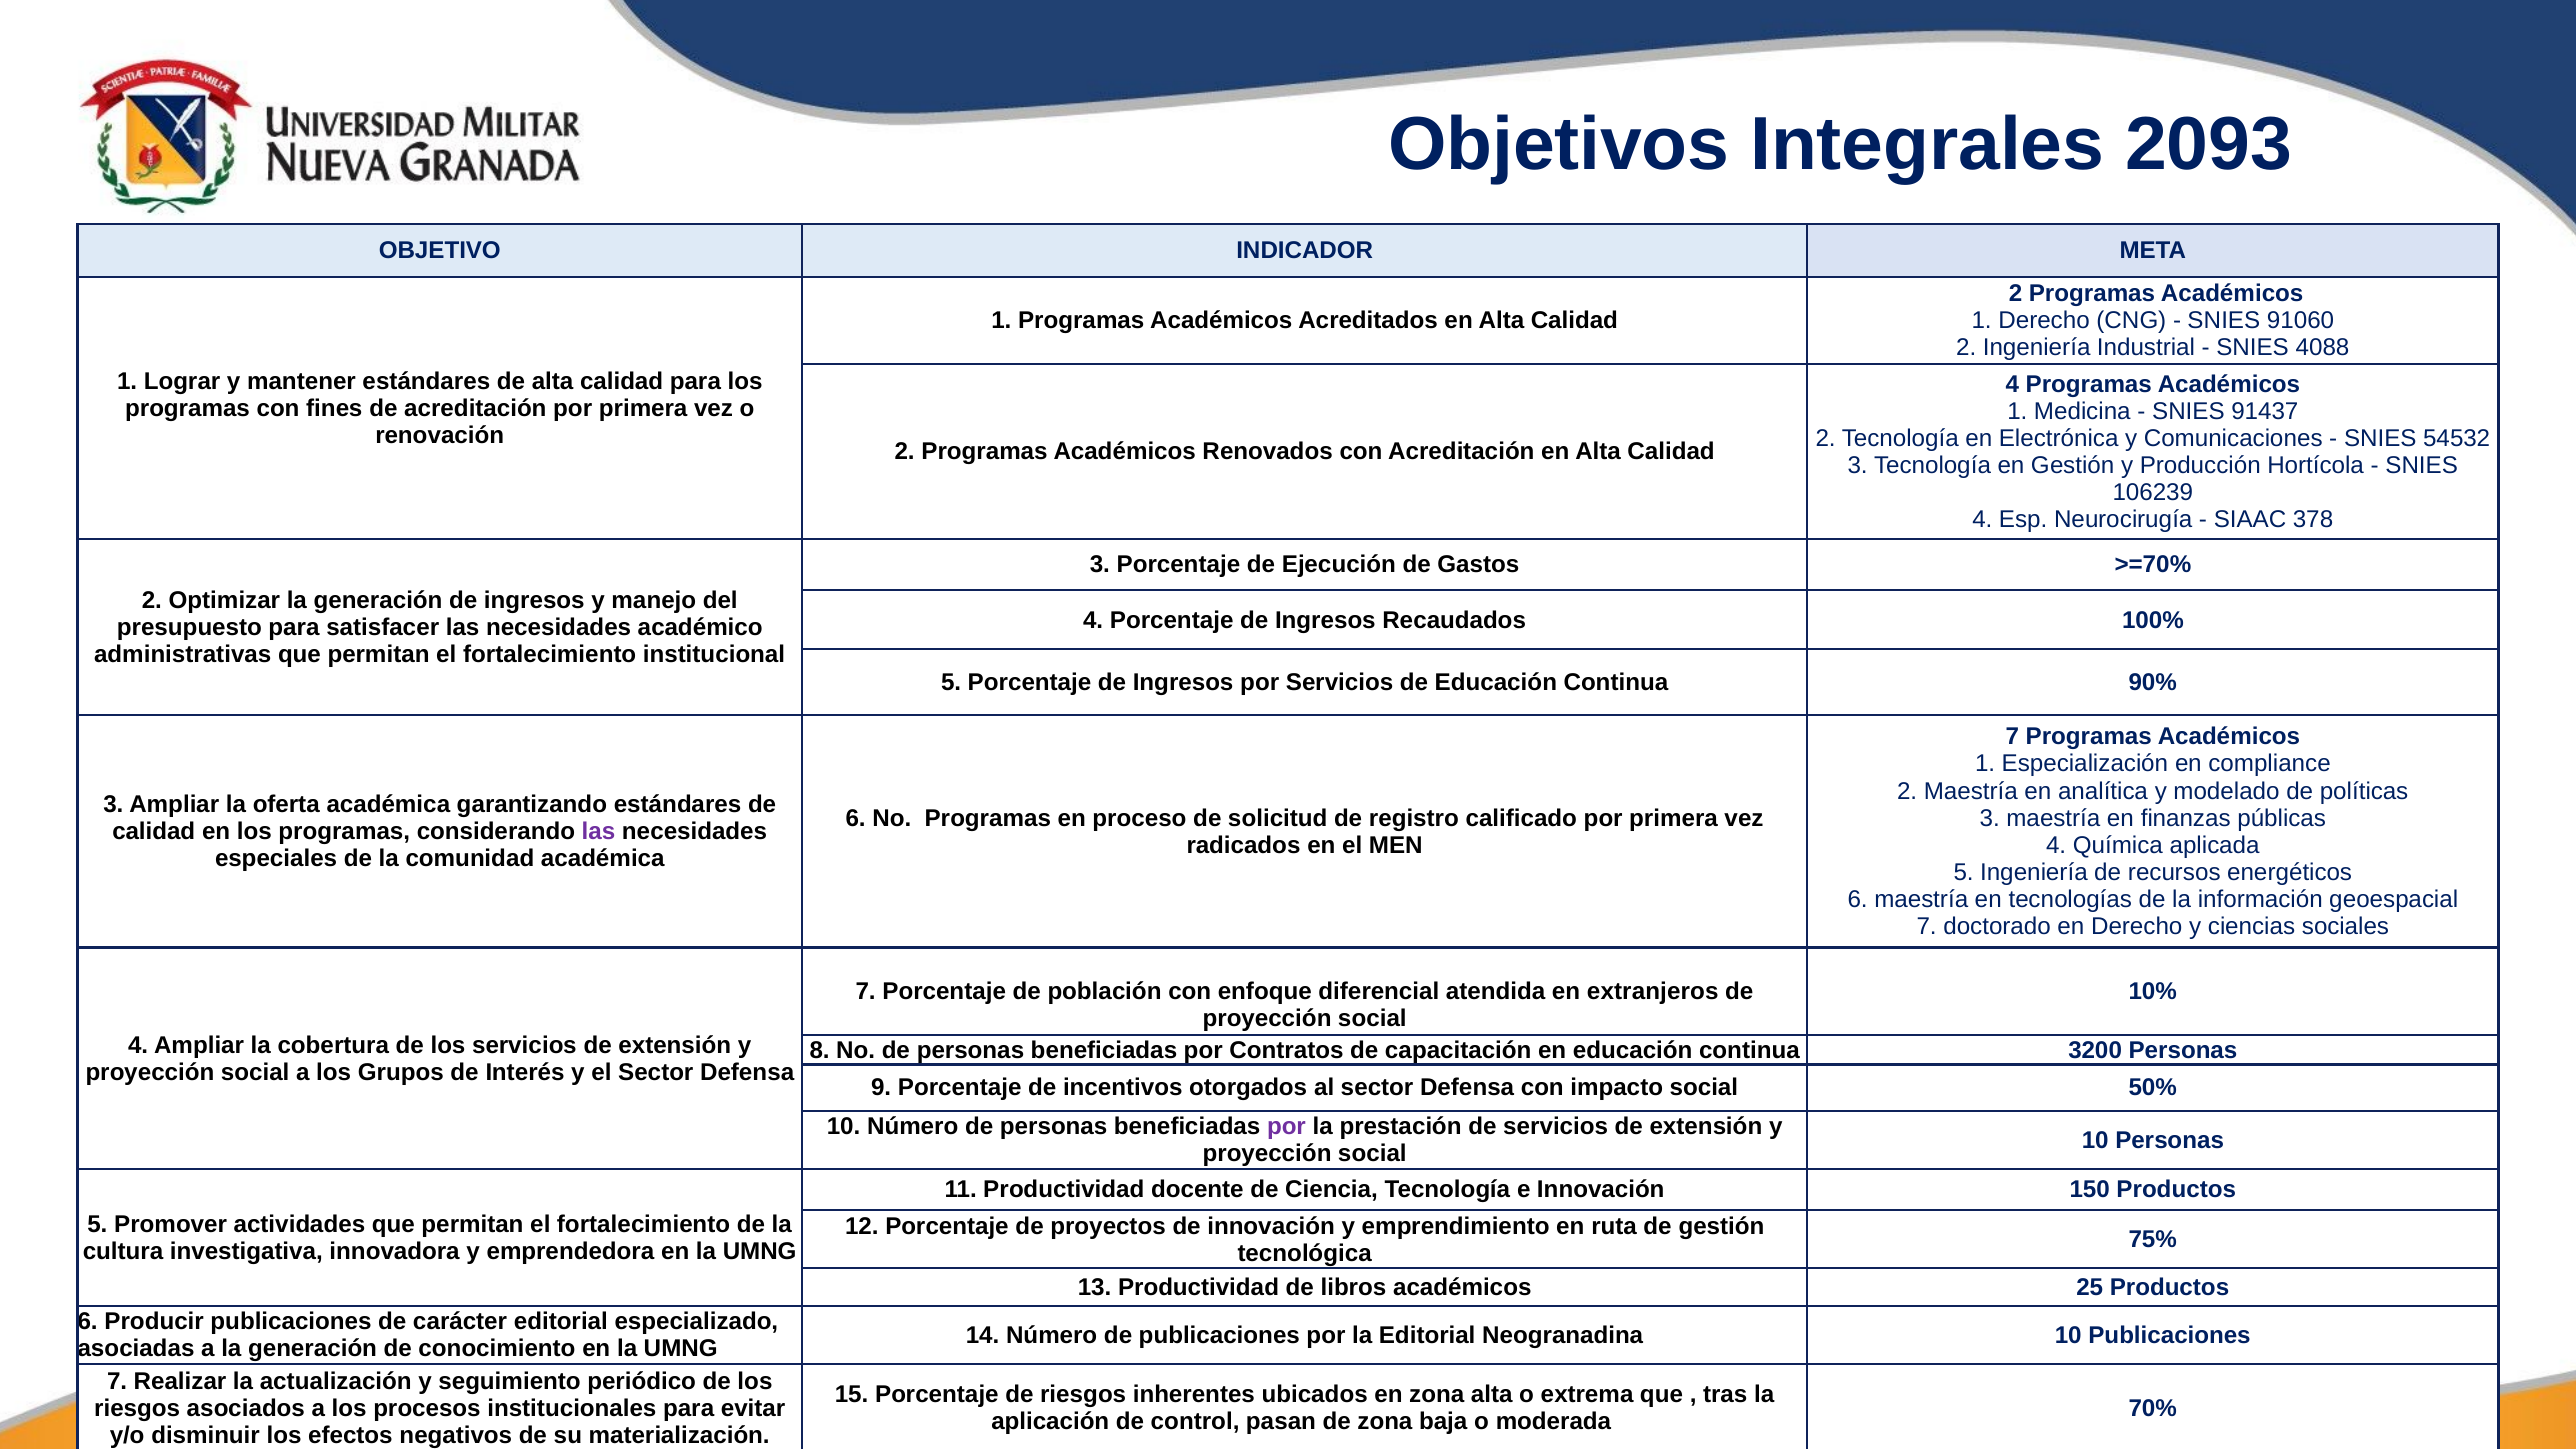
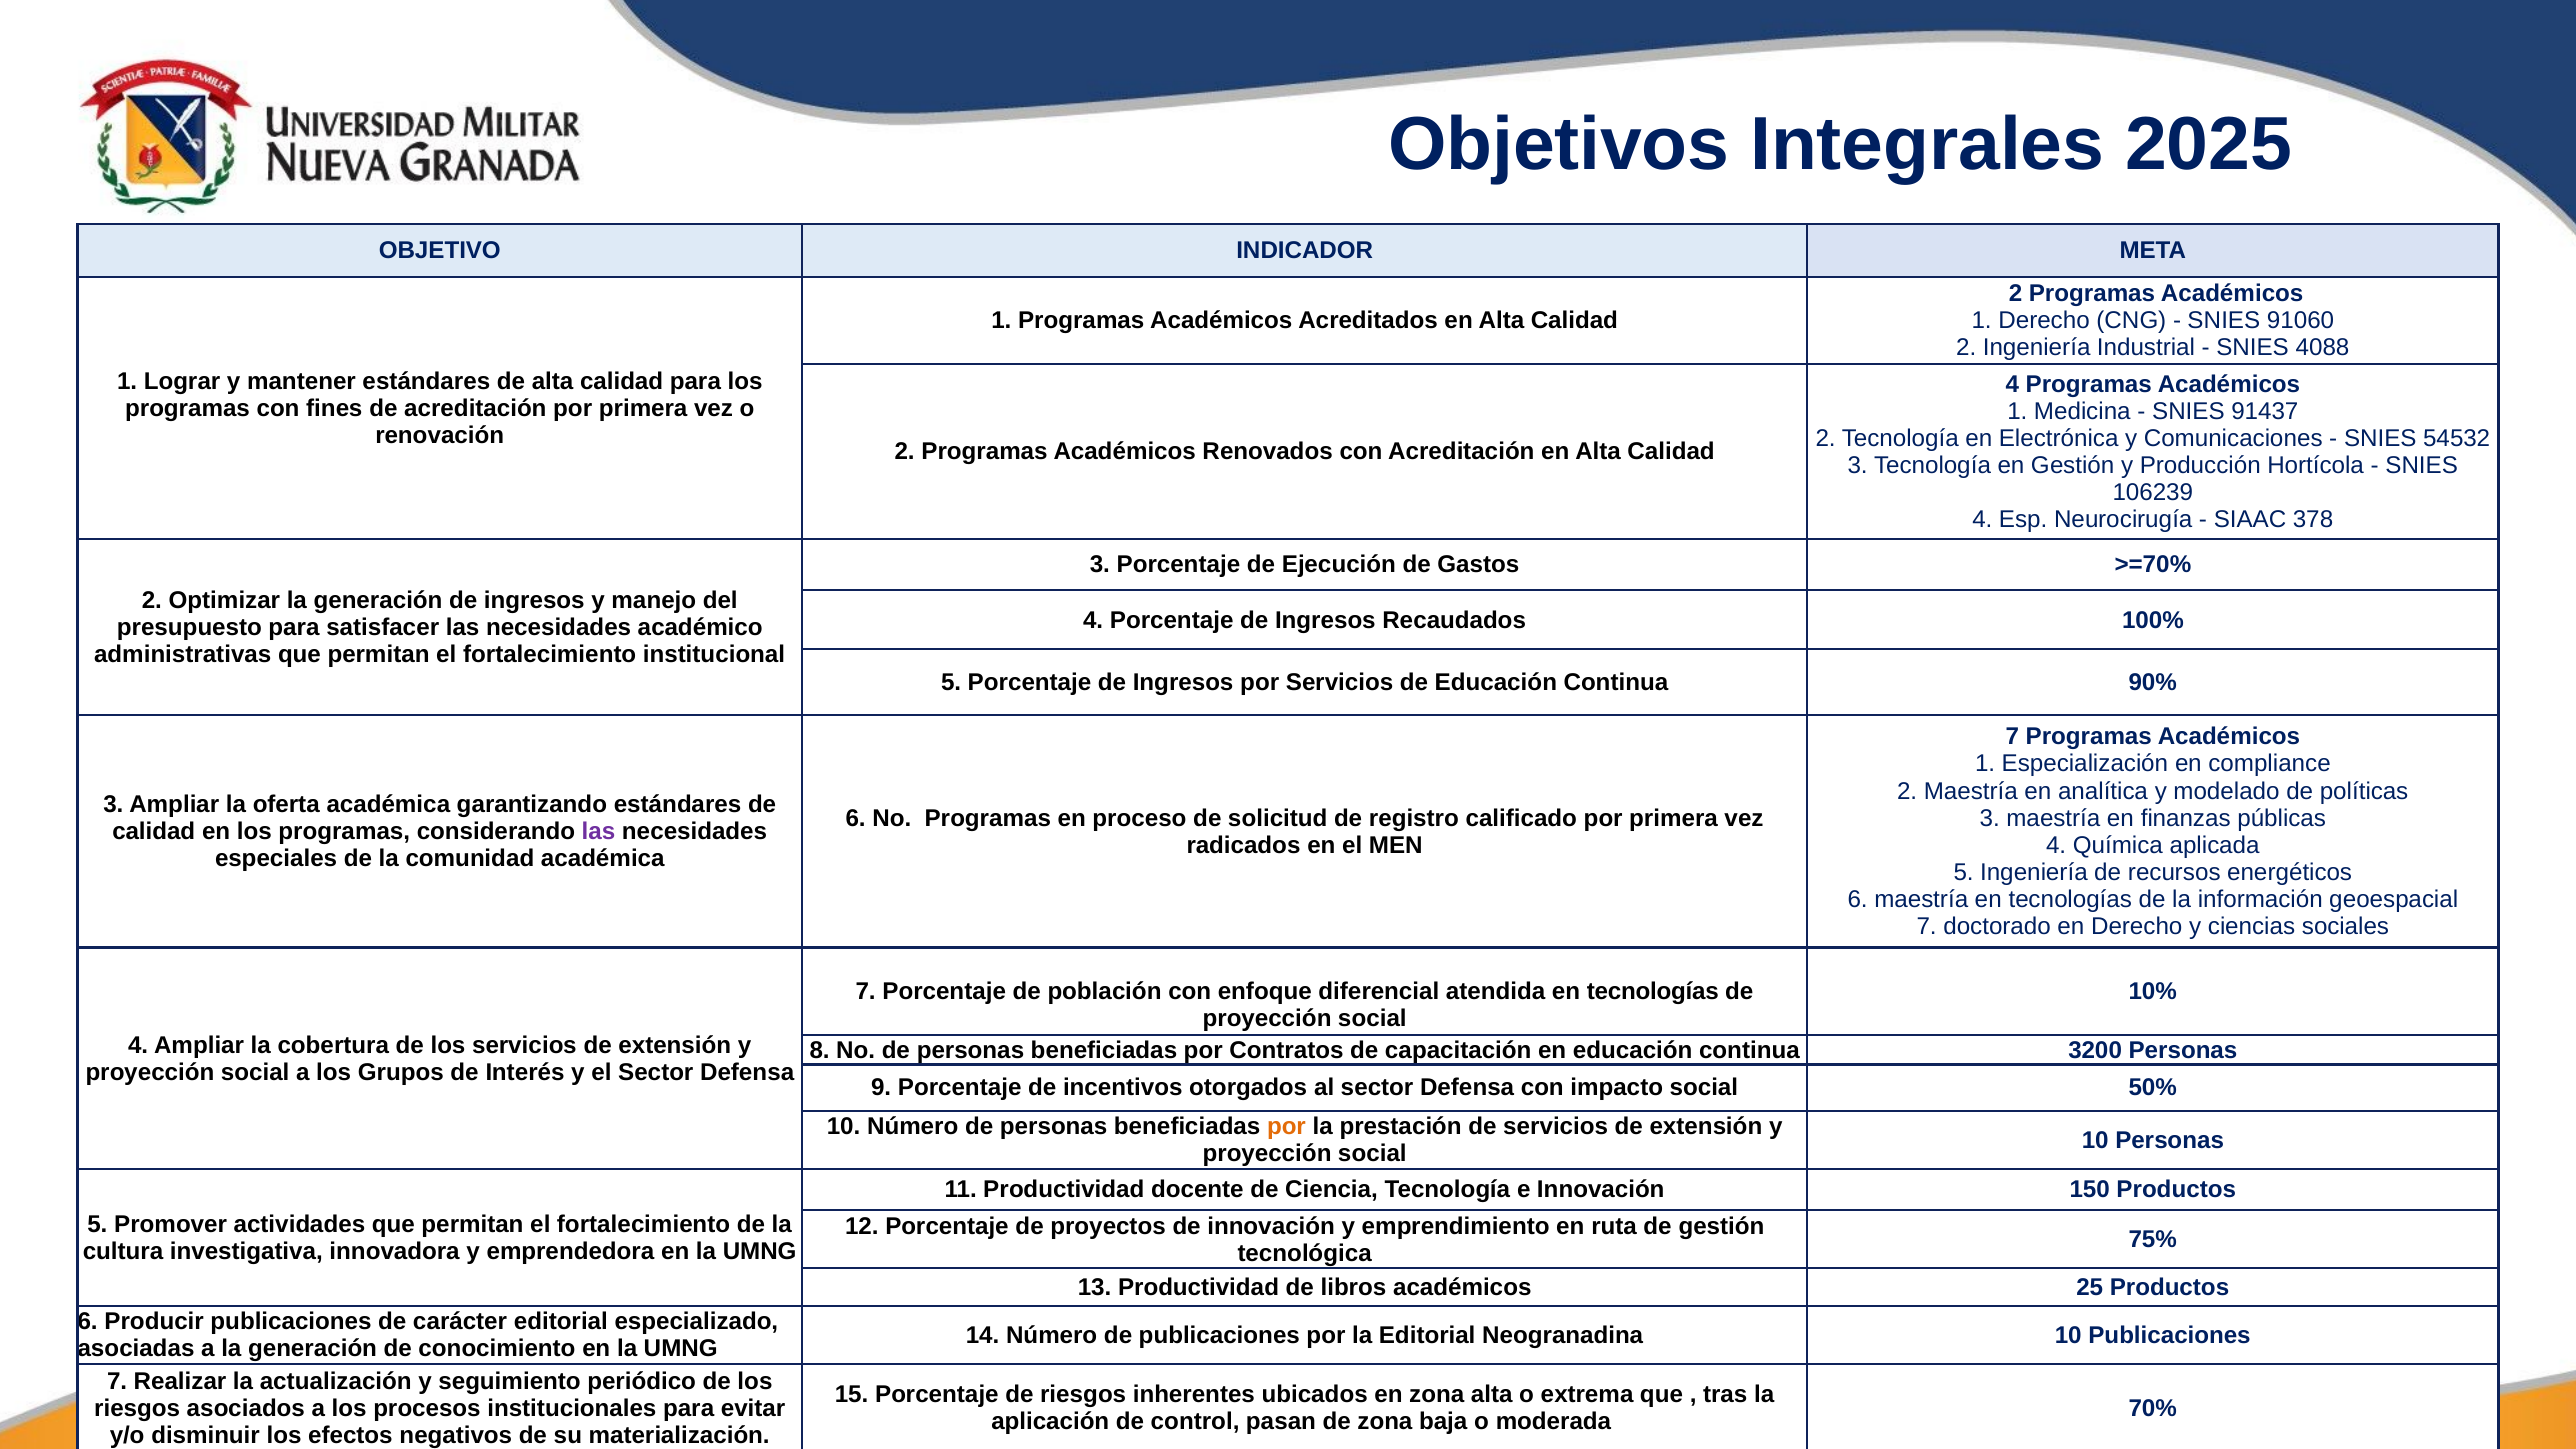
2093: 2093 -> 2025 (2209, 145)
atendida en extranjeros: extranjeros -> tecnologías (1653, 992)
por colour: purple -> orange (1287, 1127)
